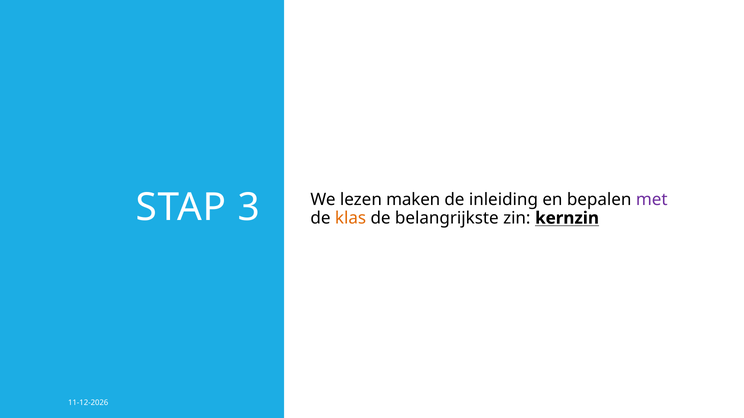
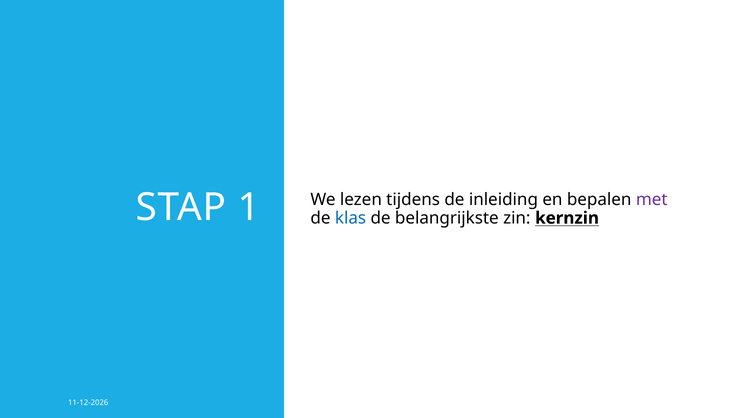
3: 3 -> 1 (249, 208)
maken: maken -> tijdens (413, 200)
klas colour: orange -> blue (351, 218)
